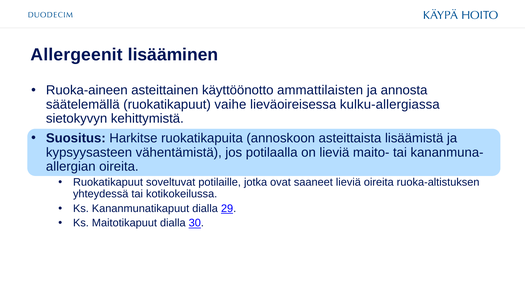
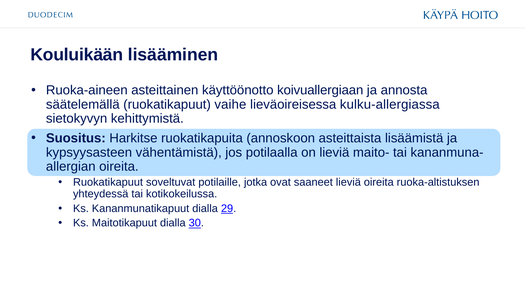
Allergeenit: Allergeenit -> Kouluikään (77, 55)
ammattilaisten: ammattilaisten -> koivuallergiaan (320, 90)
